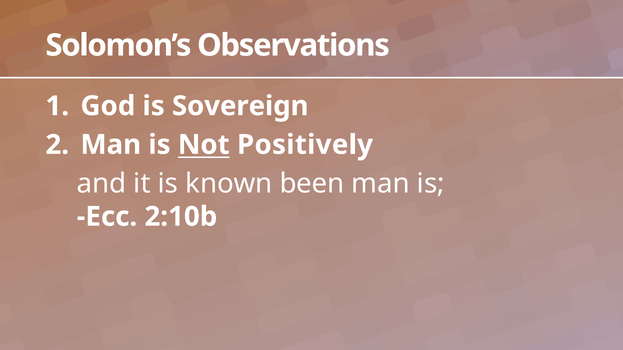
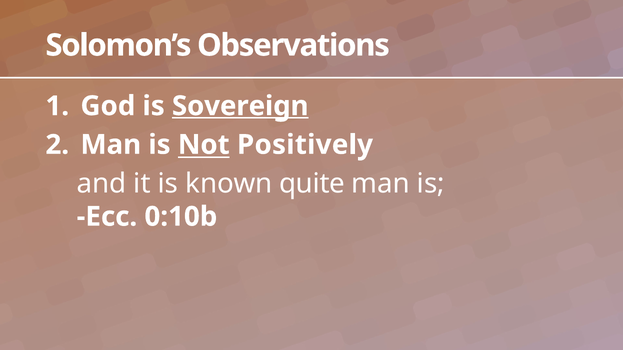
Sovereign underline: none -> present (240, 106)
been: been -> quite (312, 184)
2:10b: 2:10b -> 0:10b (181, 217)
